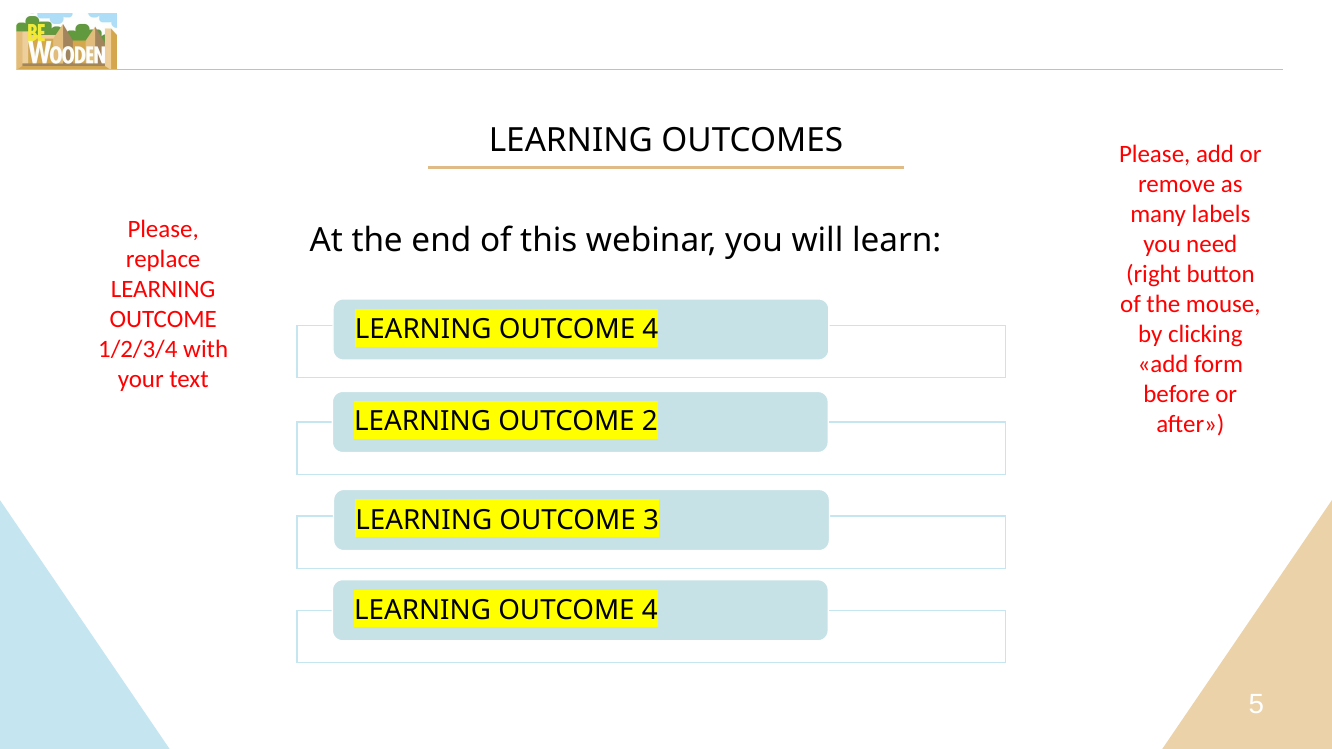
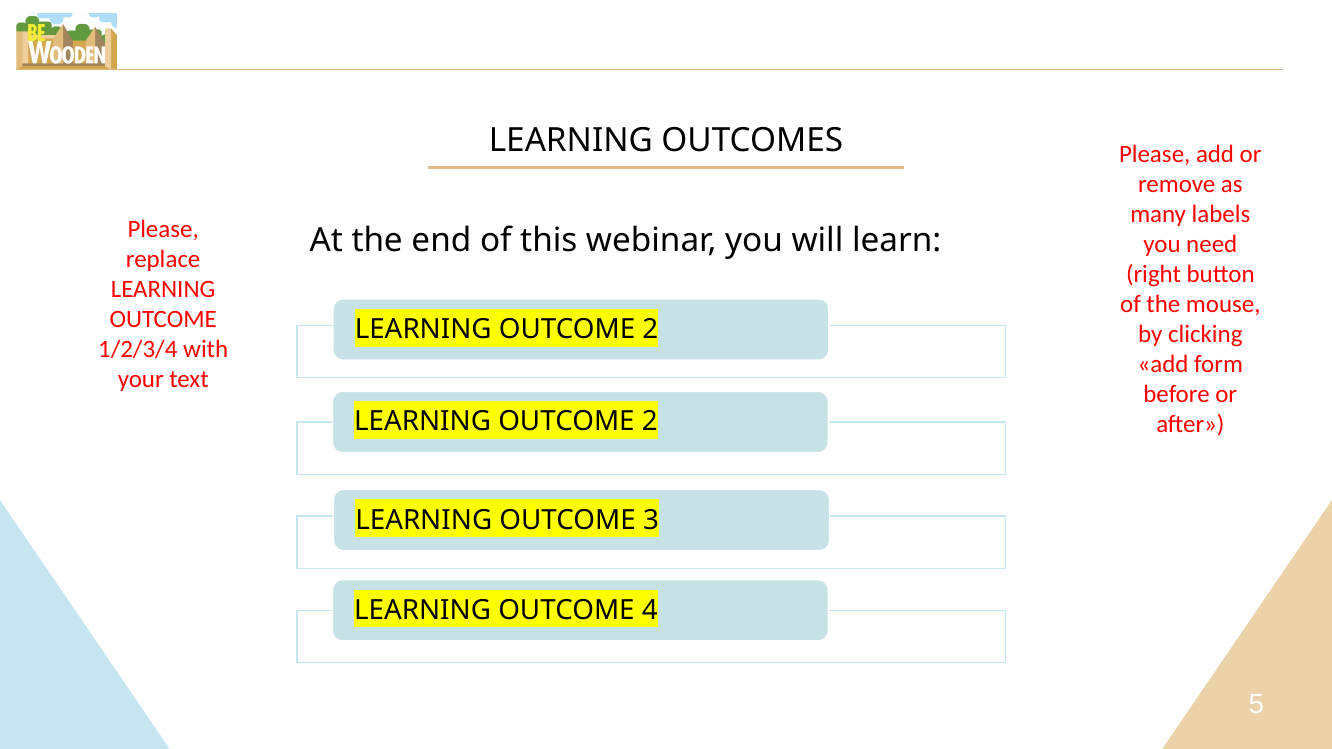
4: 4 -> 2 (650, 329)
